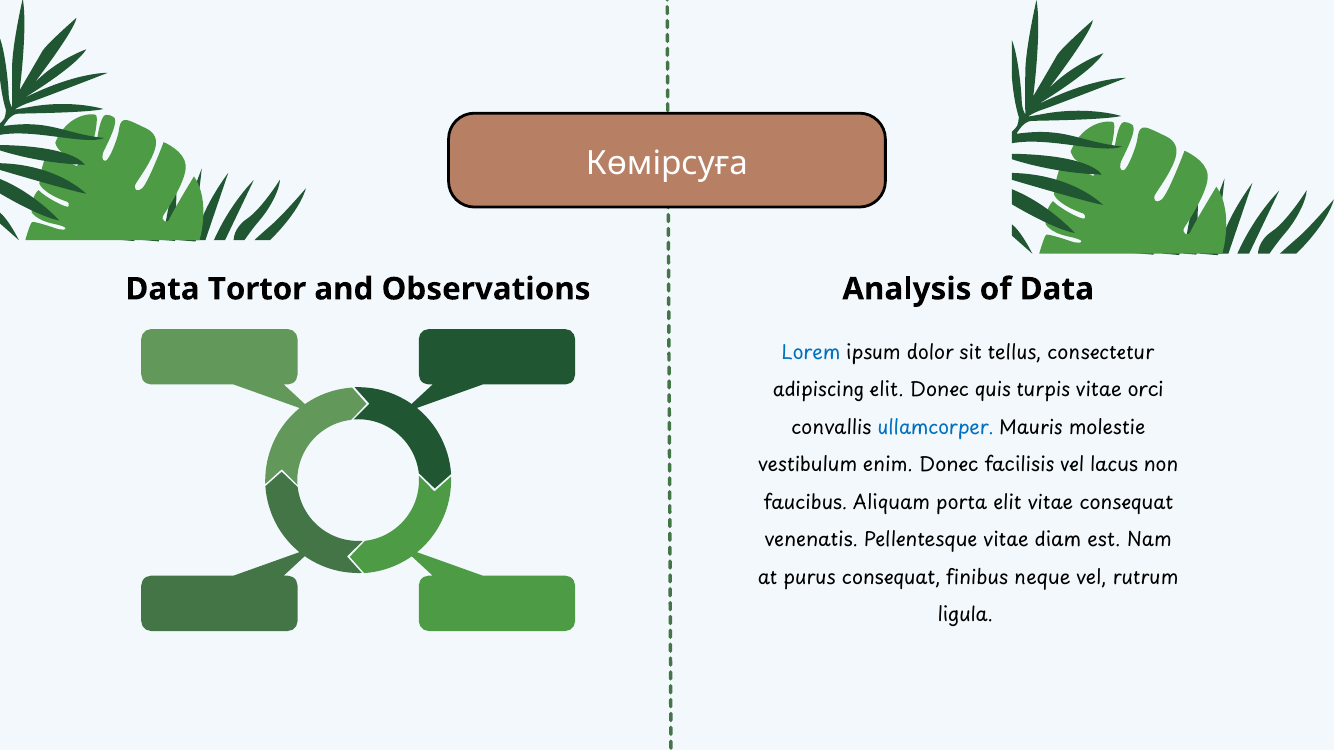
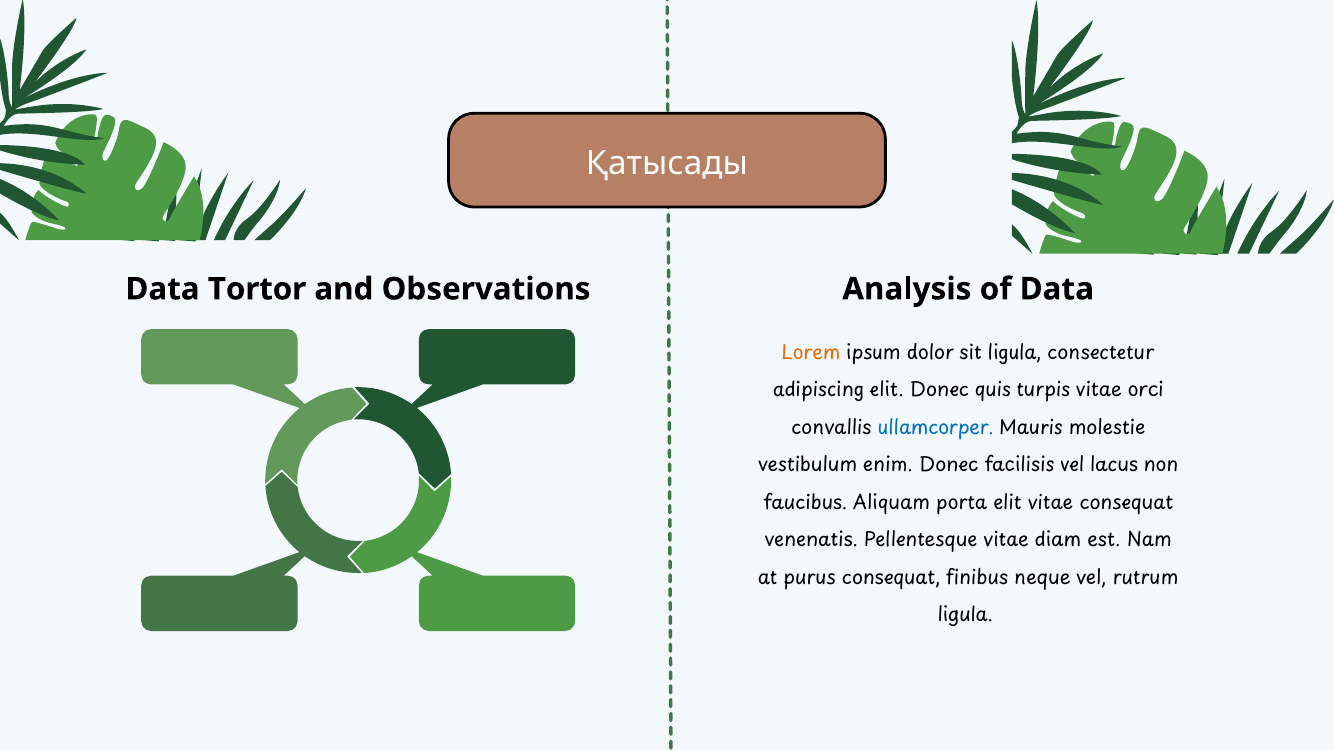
Көмірсуға: Көмірсуға -> Қатысады (667, 164)
Lorem colour: blue -> orange (811, 353)
sit tellus: tellus -> ligula (1015, 353)
